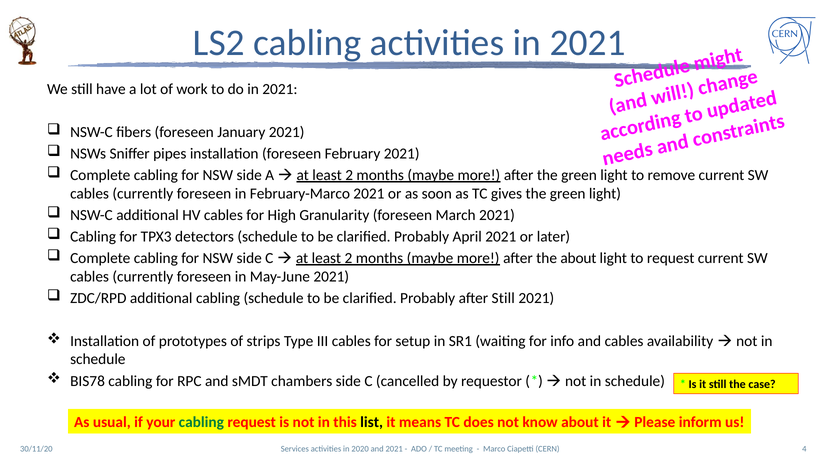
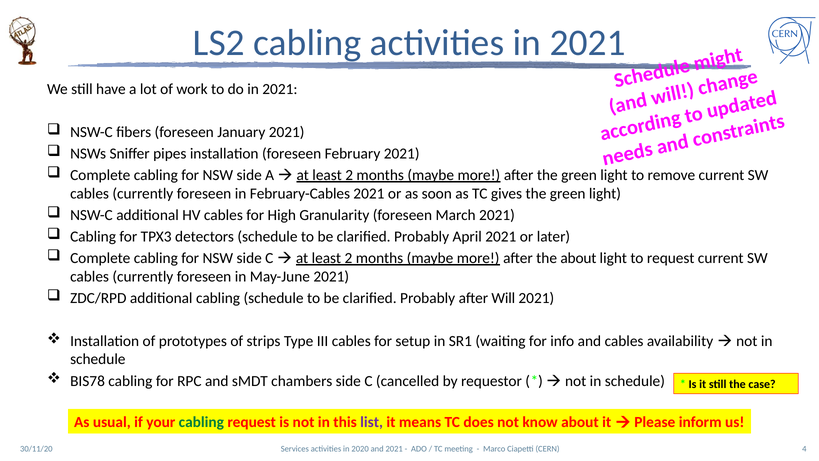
February-Marco: February-Marco -> February-Cables (300, 193)
after Still: Still -> Will (503, 298)
list colour: black -> purple (372, 422)
